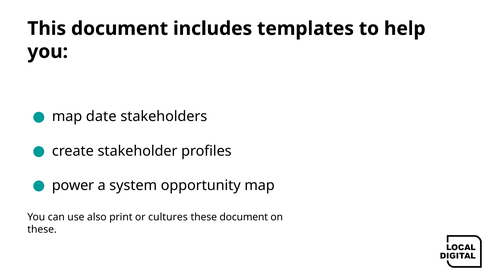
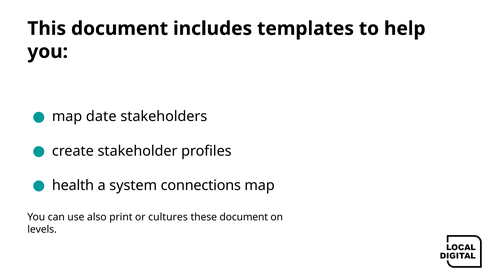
power: power -> health (73, 185)
opportunity: opportunity -> connections (201, 185)
these: these -> levels (42, 229)
